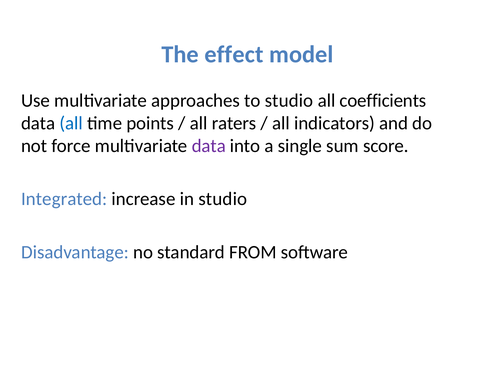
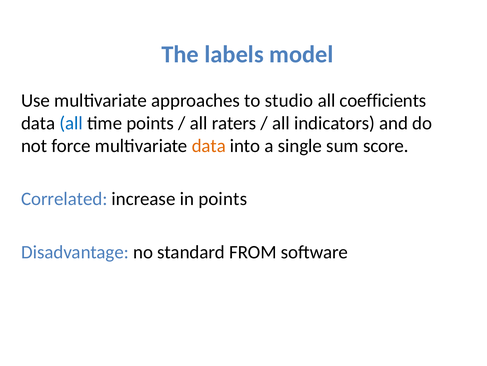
effect: effect -> labels (234, 54)
data colour: purple -> orange (209, 146)
Integrated: Integrated -> Correlated (64, 199)
in studio: studio -> points (223, 199)
